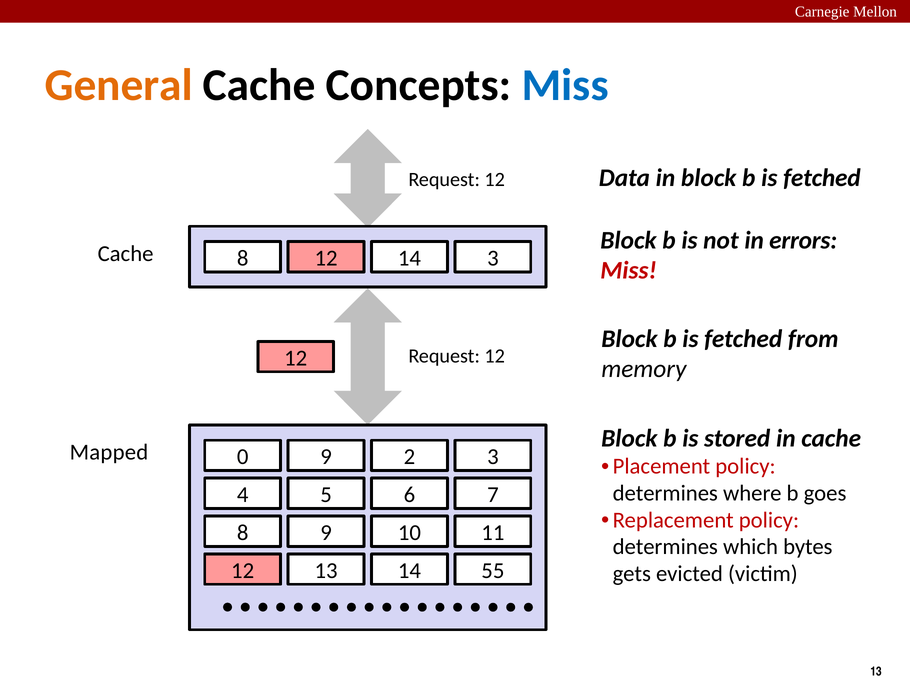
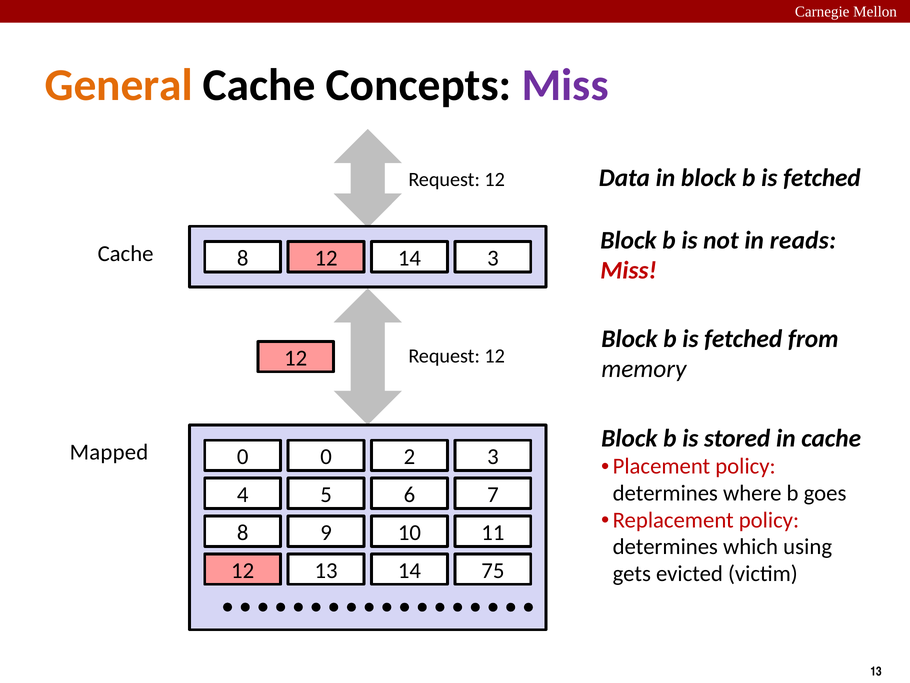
Miss colour: blue -> purple (565, 85)
errors: errors -> reads (803, 240)
0 9: 9 -> 0 (326, 457)
bytes: bytes -> using (808, 546)
55: 55 -> 75 (493, 570)
